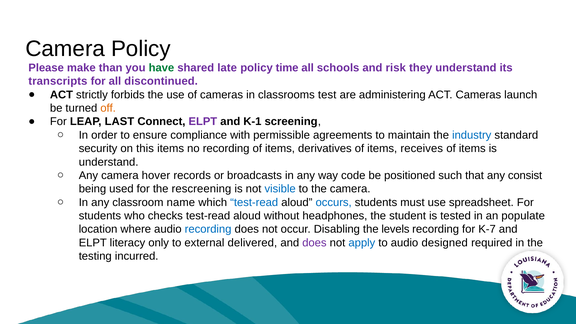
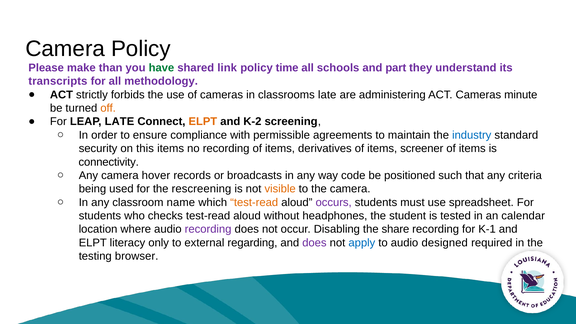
late: late -> link (227, 68)
risk: risk -> part (396, 68)
discontinued: discontinued -> methodology (161, 81)
classrooms test: test -> late (327, 95)
launch: launch -> minute (521, 95)
LEAP LAST: LAST -> LATE (119, 122)
ELPT colour: purple -> orange (203, 122)
K-1: K-1 -> K-2 (252, 122)
receives: receives -> screener (422, 149)
understand: understand -> connectivity (109, 162)
consist: consist -> criteria (525, 175)
visible colour: blue -> orange (280, 189)
test-read colour: blue -> orange (254, 202)
occurs colour: blue -> purple (334, 202)
populate: populate -> calendar (523, 216)
recording colour: blue -> purple (208, 229)
levels: levels -> share (395, 229)
K-7: K-7 -> K-1 (487, 229)
delivered: delivered -> regarding (252, 243)
incurred: incurred -> browser (137, 256)
